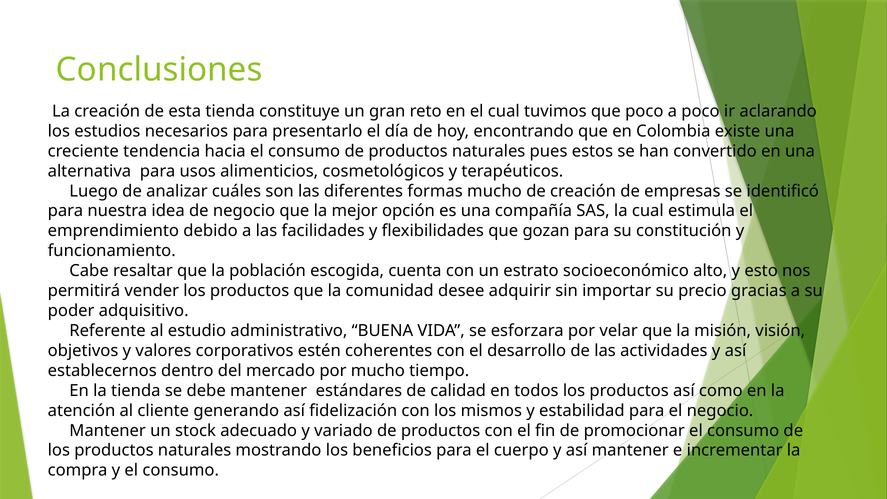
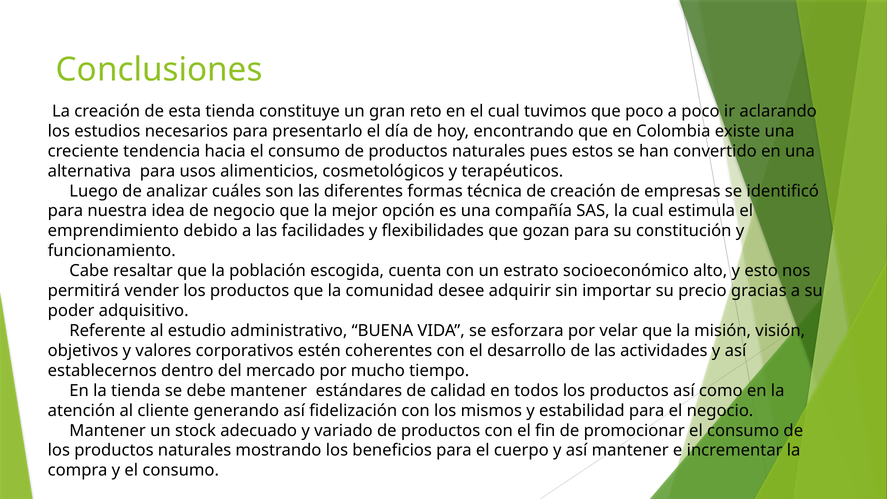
formas mucho: mucho -> técnica (495, 191)
